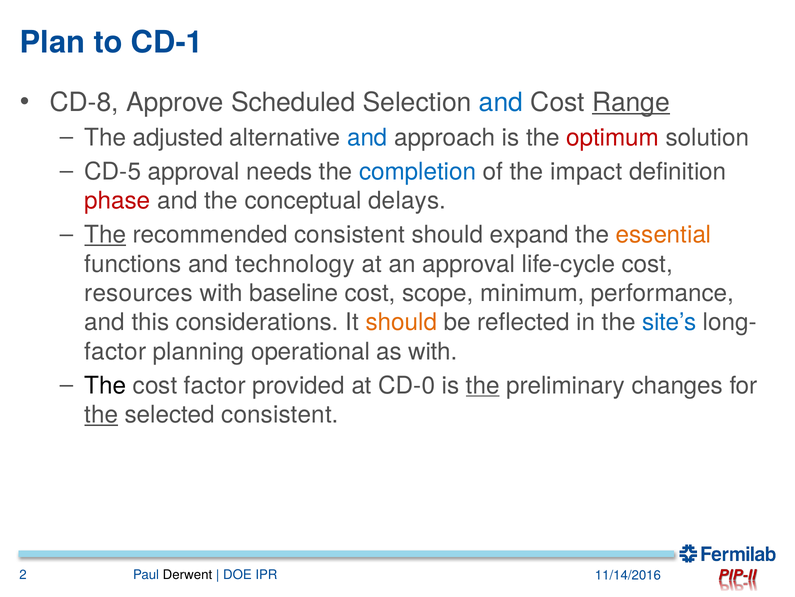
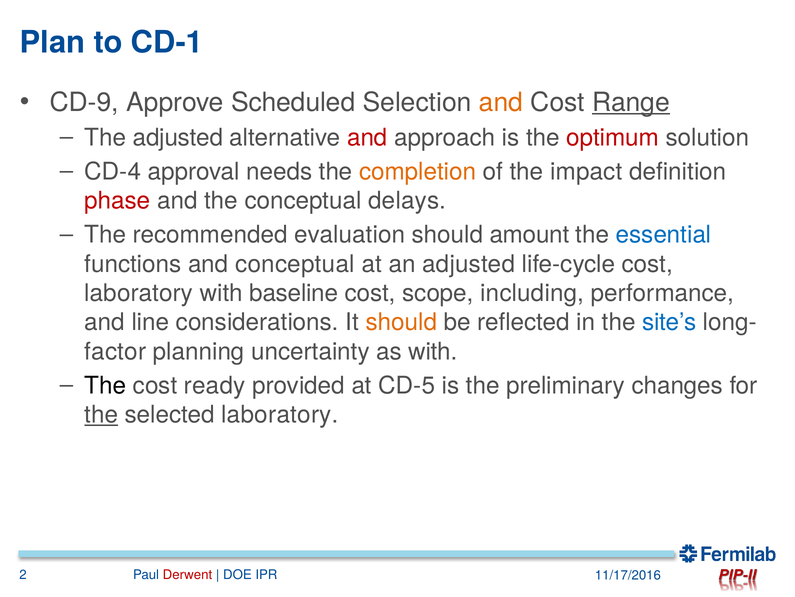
CD-8: CD-8 -> CD-9 (84, 102)
and colour: blue -> orange (501, 102)
and colour: blue -> red (367, 137)
CD-5: CD-5 -> CD-4 (113, 171)
completion colour: blue -> orange (418, 171)
The underline: present -> none (105, 235)
recommended consistent: consistent -> evaluation (350, 235)
expand: expand -> amount (529, 235)
essential colour: orange -> blue (664, 235)
and technology: technology -> conceptual (295, 264)
an approval: approval -> adjusted (469, 264)
resources: resources -> laboratory (139, 293)
minimum: minimum -> including (532, 293)
this: this -> line (150, 322)
operational: operational -> uncertainty (311, 351)
cost factor: factor -> ready (215, 385)
CD-0: CD-0 -> CD-5 (407, 385)
the underline: present -> none (483, 385)
selected consistent: consistent -> laboratory (280, 414)
Derwent colour: black -> red (187, 574)
11/14/2016: 11/14/2016 -> 11/17/2016 (628, 575)
